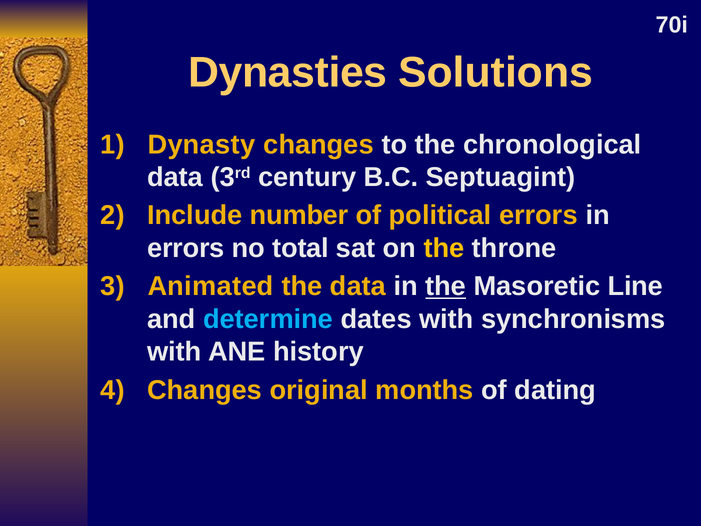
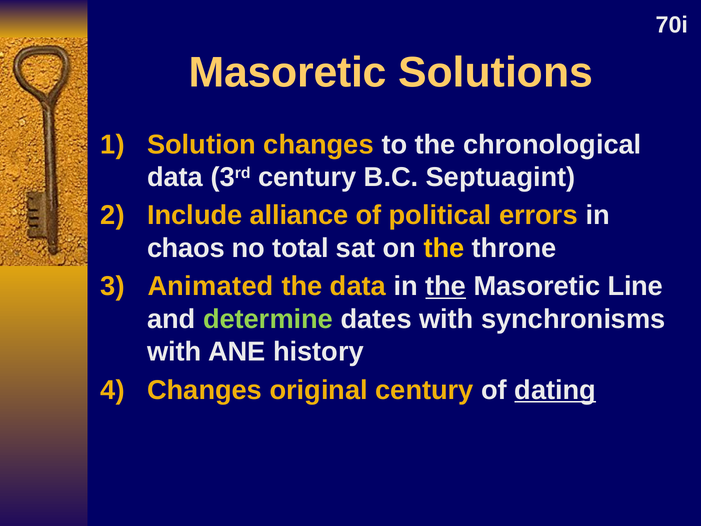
Dynasties: Dynasties -> Masoretic (288, 73)
Dynasty: Dynasty -> Solution (202, 144)
number: number -> alliance (299, 215)
errors: errors -> chaos (186, 248)
determine colour: light blue -> light green (268, 319)
original months: months -> century (424, 390)
dating underline: none -> present (555, 390)
